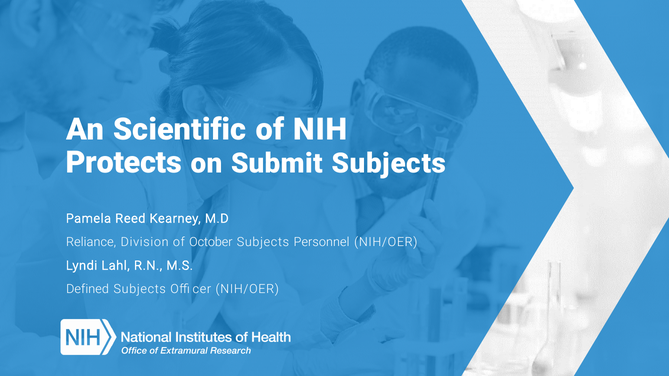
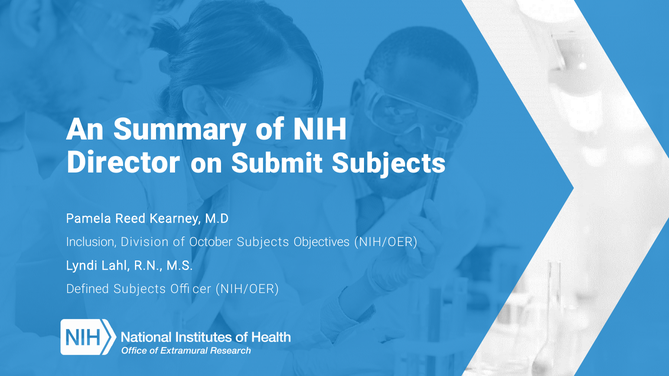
Scientific: Scientific -> Summary (180, 130)
Protects: Protects -> Director (124, 163)
Reliance: Reliance -> Inclusion (91, 242)
Personnel: Personnel -> Objectives (322, 242)
